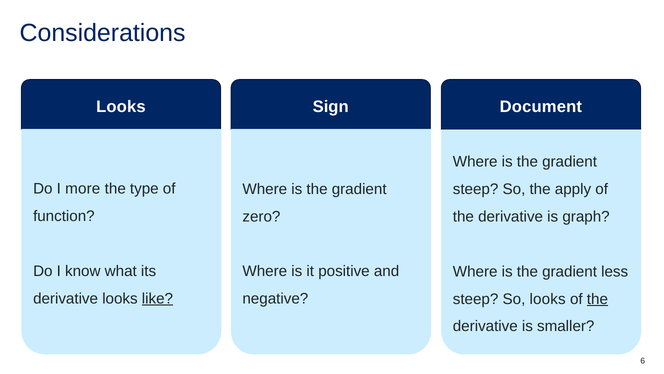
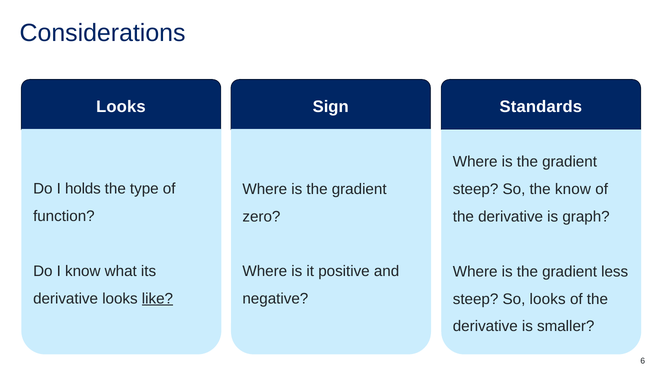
Document: Document -> Standards (541, 107)
more: more -> holds (83, 189)
the apply: apply -> know (573, 189)
the underline: present -> none (597, 299)
